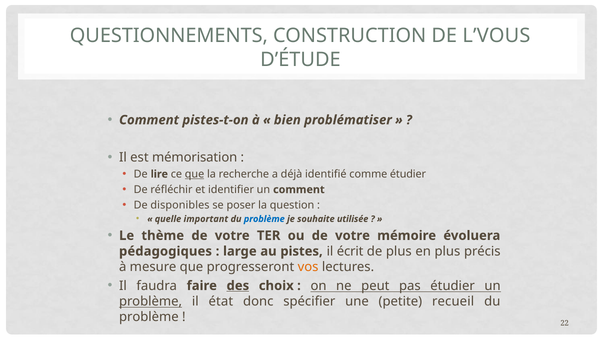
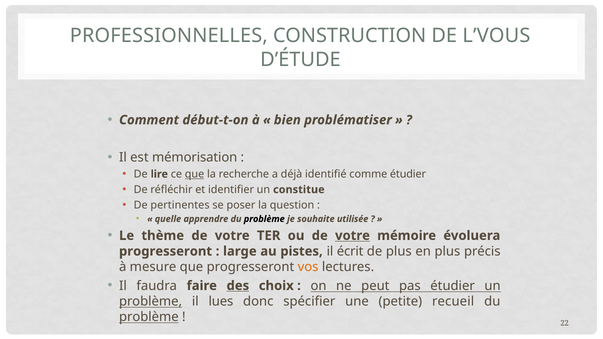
QUESTIONNEMENTS: QUESTIONNEMENTS -> PROFESSIONNELLES (169, 36)
pistes-t-on: pistes-t-on -> début-t-on (215, 120)
un comment: comment -> constitue (299, 190)
disponibles: disponibles -> pertinentes (180, 205)
important: important -> apprendre (206, 219)
problème colour: blue -> black (264, 219)
votre underline: none -> present (352, 236)
pédagogiques: pédagogiques -> progresseront (166, 251)
état: état -> lues (221, 302)
problème underline: none -> present (149, 317)
